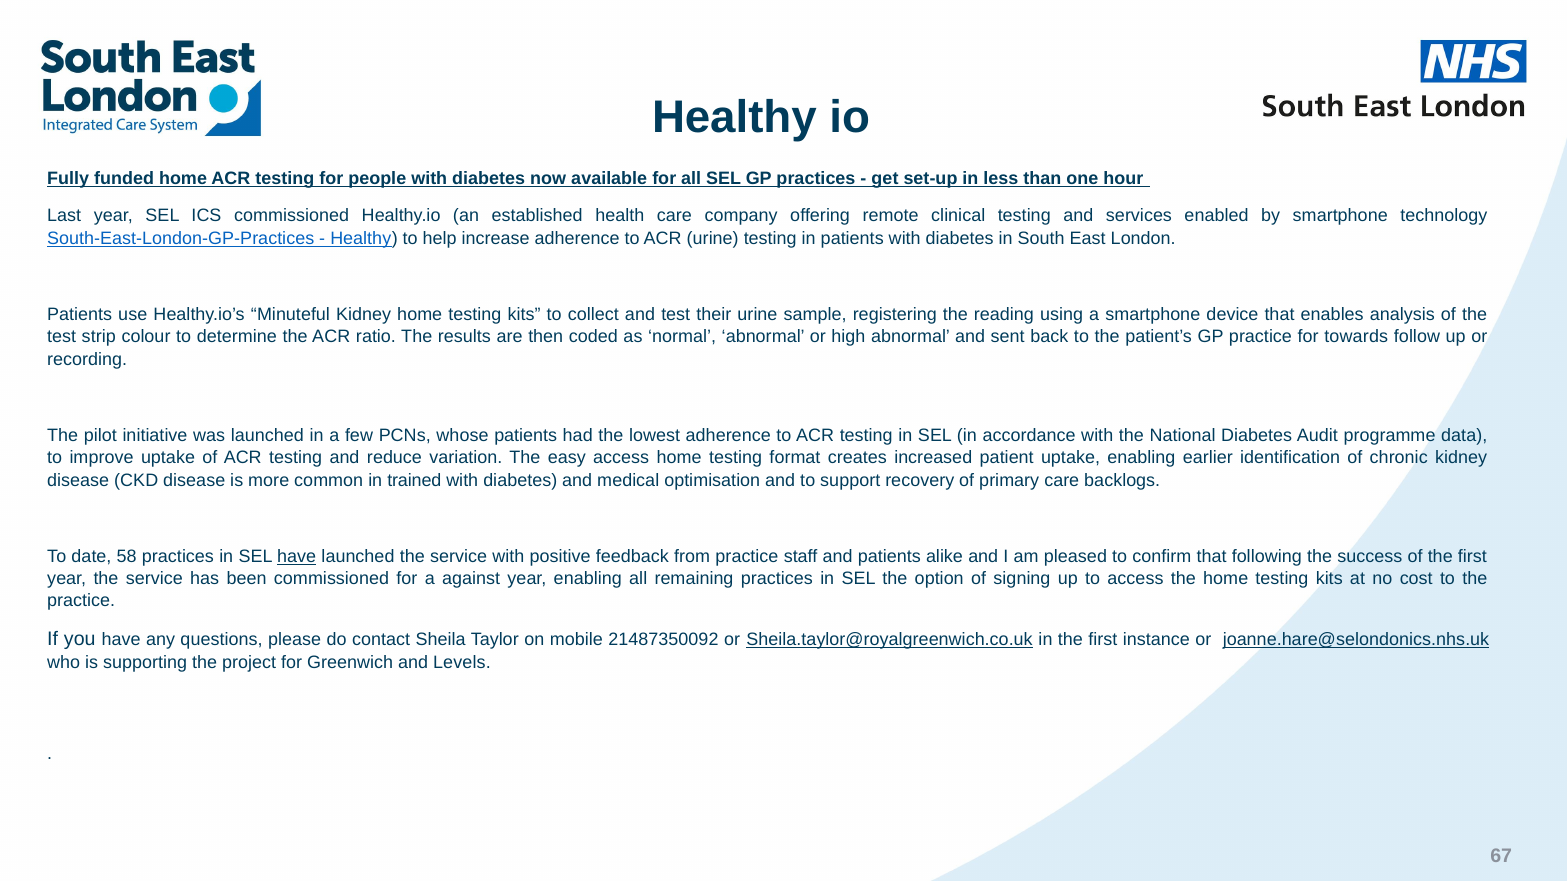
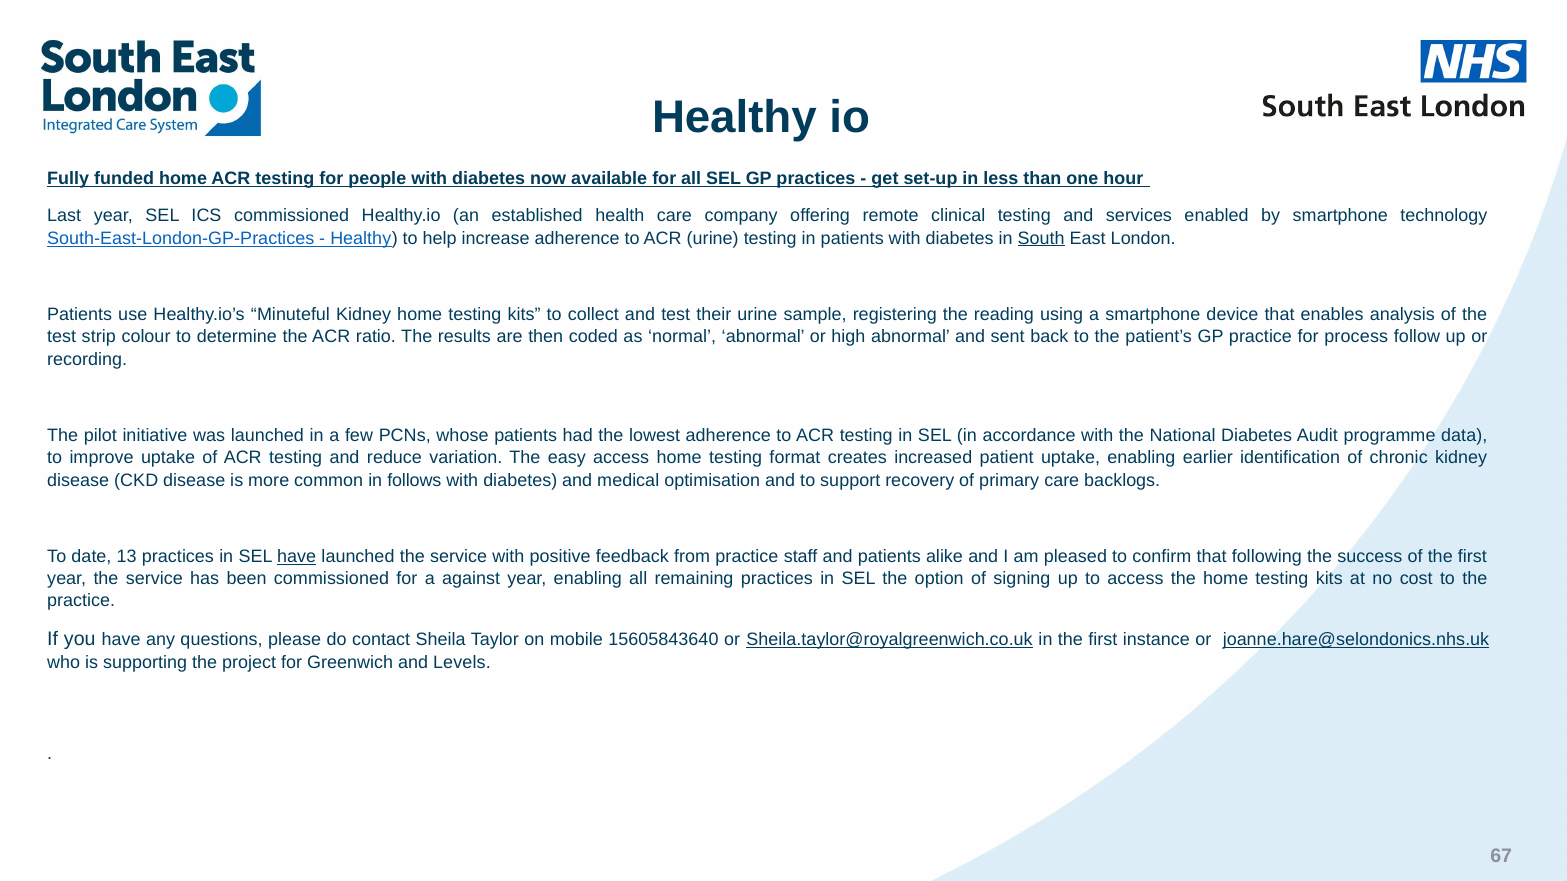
South underline: none -> present (1041, 238)
towards: towards -> process (1356, 337)
trained: trained -> follows (414, 480)
58: 58 -> 13 (127, 557)
21487350092: 21487350092 -> 15605843640 (663, 640)
